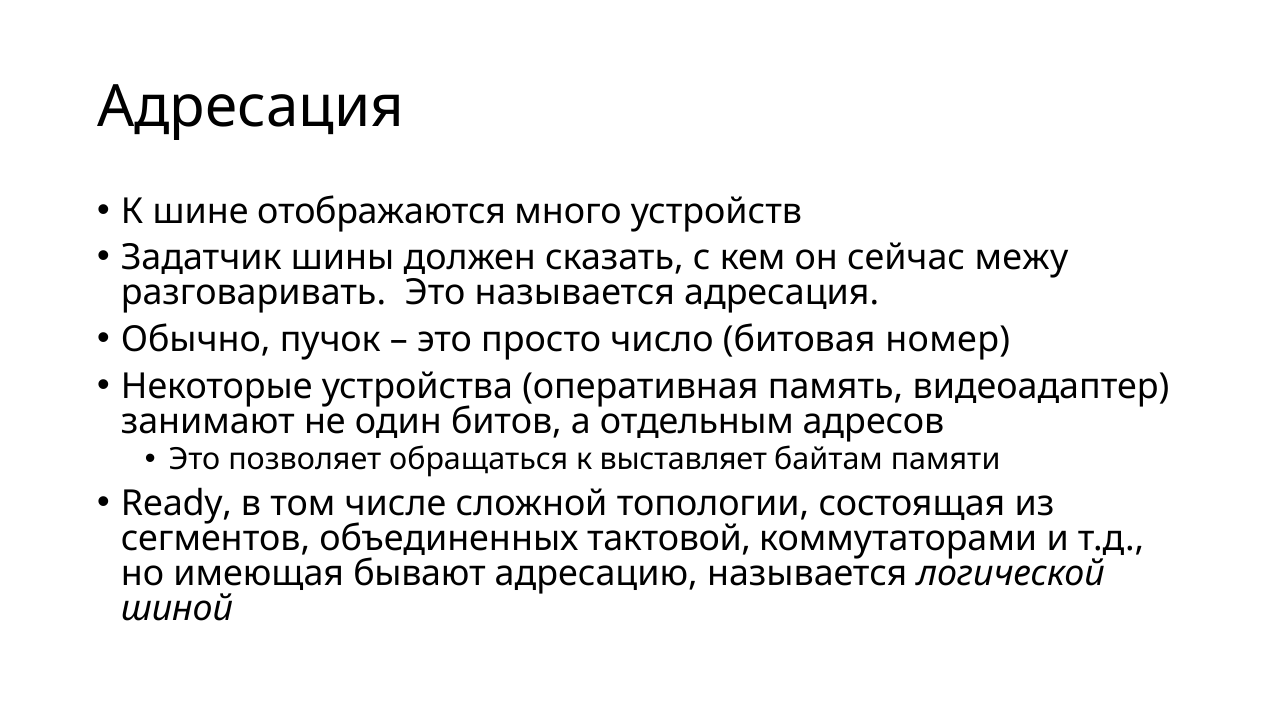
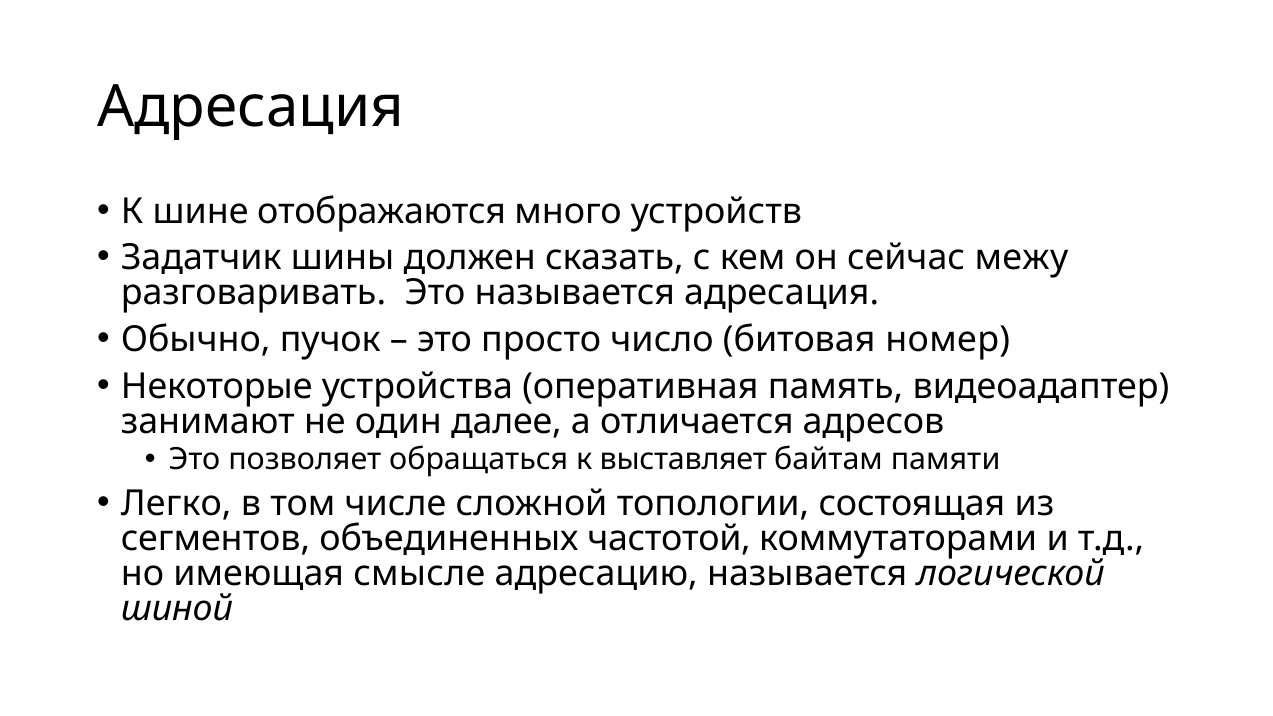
битов: битов -> далее (506, 421)
отдельным: отдельным -> отличается (697, 421)
Ready: Ready -> Легко (176, 504)
тактовой: тактовой -> частотой (669, 539)
бывают: бывают -> смысле (419, 573)
